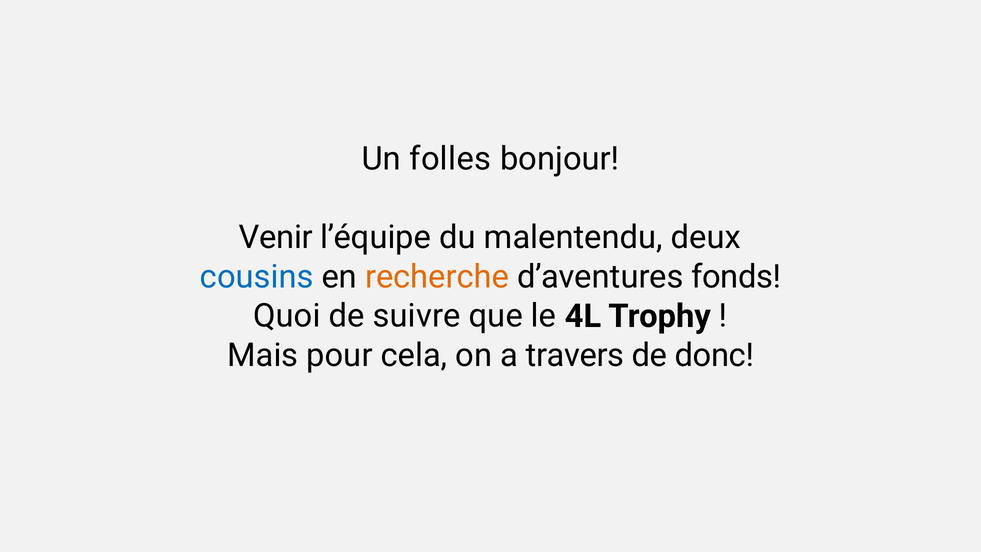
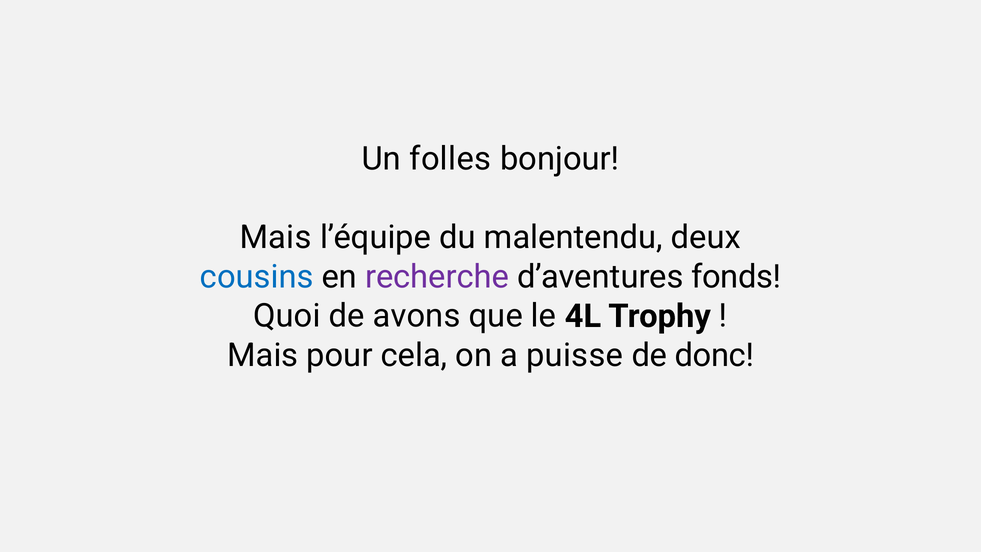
Venir: Venir -> Mais (276, 238)
recherche colour: orange -> purple (437, 277)
suivre: suivre -> avons (417, 316)
travers: travers -> puisse (575, 355)
